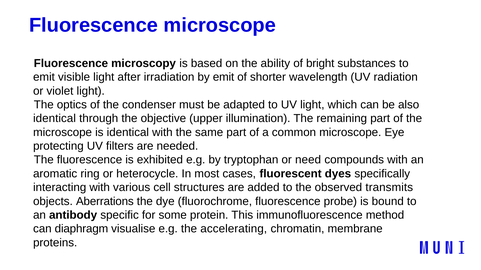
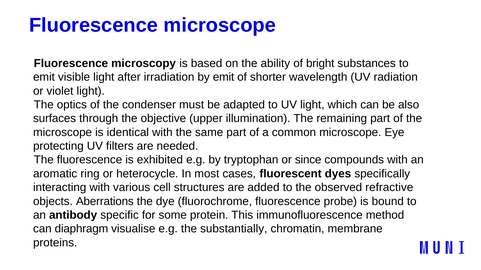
identical: identical -> surfaces (55, 119)
need: need -> since (308, 160)
transmits: transmits -> refractive (389, 188)
accelerating: accelerating -> substantially (234, 229)
